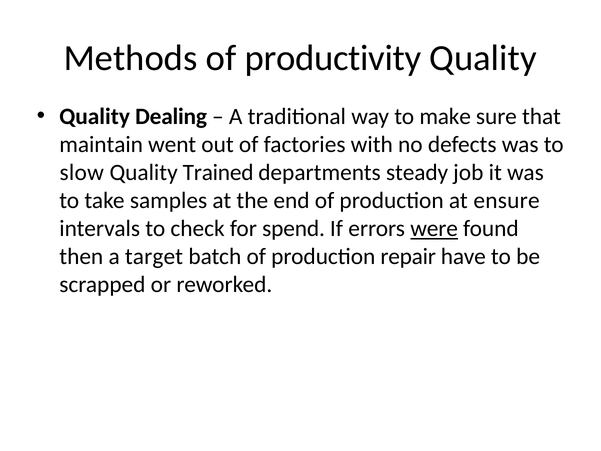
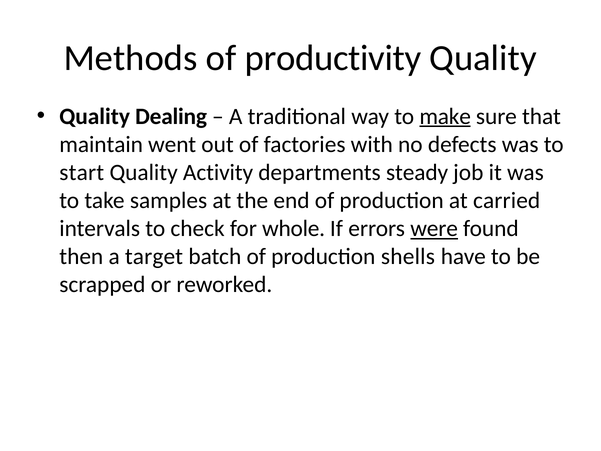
make underline: none -> present (445, 116)
slow: slow -> start (82, 172)
Trained: Trained -> Activity (218, 172)
ensure: ensure -> carried (507, 200)
spend: spend -> whole (294, 228)
repair: repair -> shells (408, 257)
